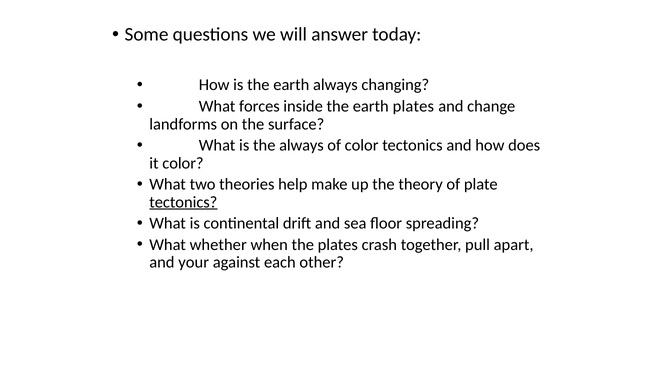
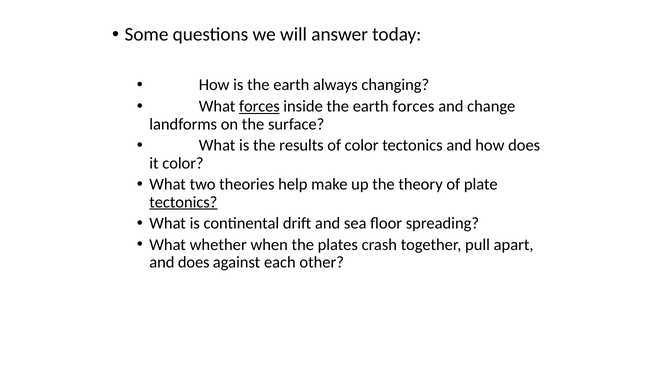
forces underline: none -> present (259, 106)
earth plates: plates -> forces (413, 106)
the always: always -> results (301, 145)
and your: your -> does (194, 263)
